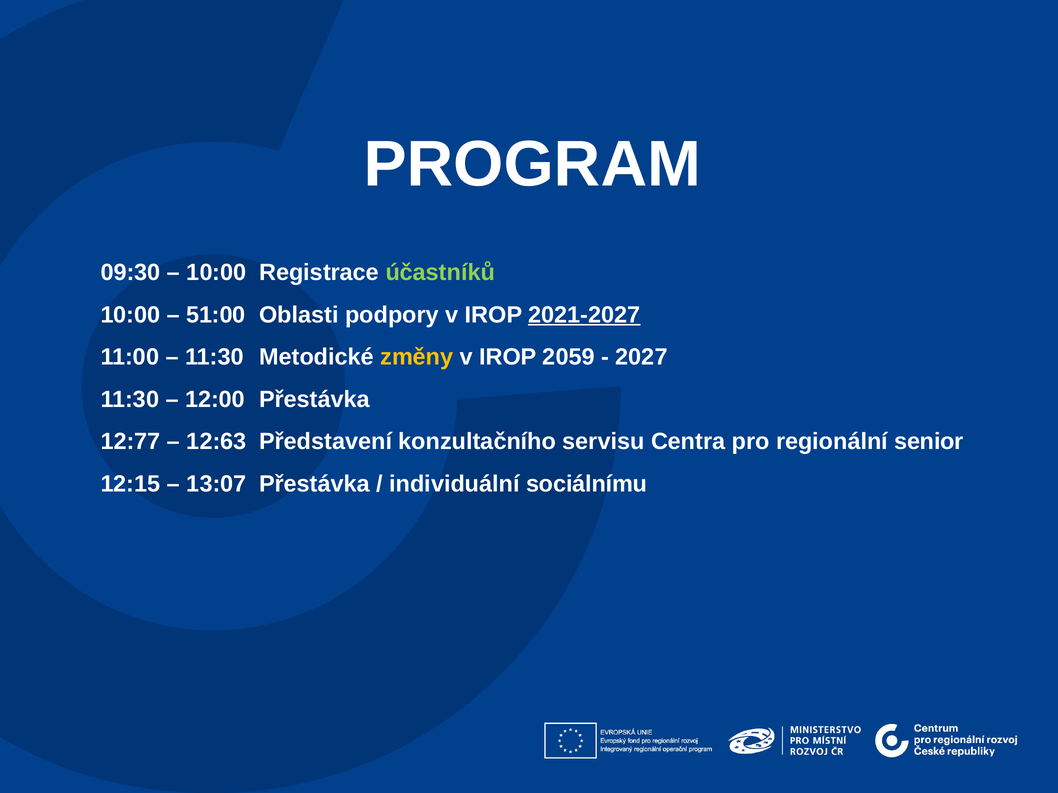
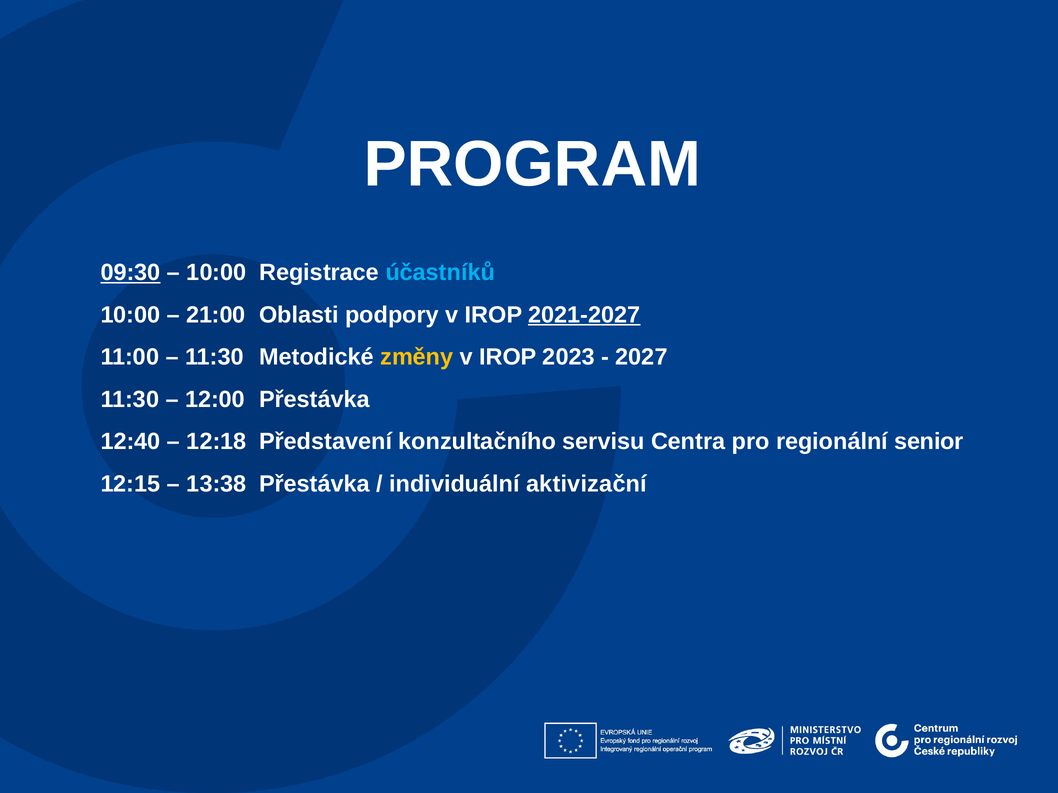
09:30 underline: none -> present (131, 273)
účastníků colour: light green -> light blue (440, 273)
51:00: 51:00 -> 21:00 (216, 315)
2059: 2059 -> 2023 (569, 357)
12:77: 12:77 -> 12:40 (131, 442)
12:63: 12:63 -> 12:18 (216, 442)
13:07: 13:07 -> 13:38 (216, 484)
sociálnímu: sociálnímu -> aktivizační (586, 484)
